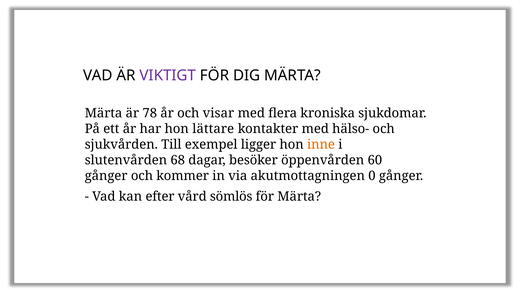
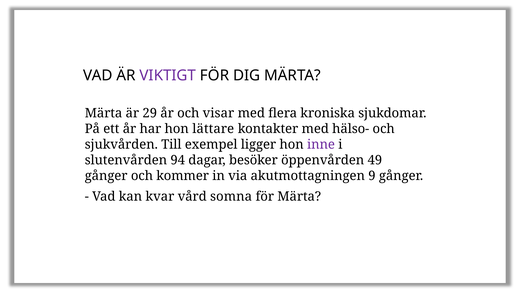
78: 78 -> 29 (150, 113)
inne colour: orange -> purple (321, 144)
68: 68 -> 94 (178, 160)
60: 60 -> 49 (375, 160)
0: 0 -> 9 (372, 175)
efter: efter -> kvar (160, 196)
sömlös: sömlös -> somna (231, 196)
